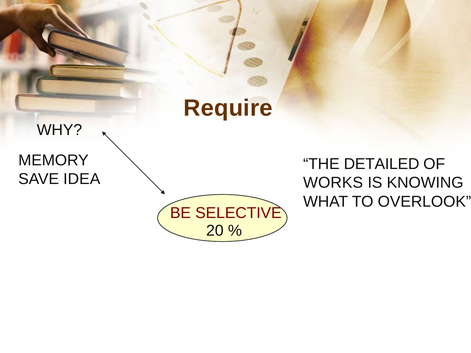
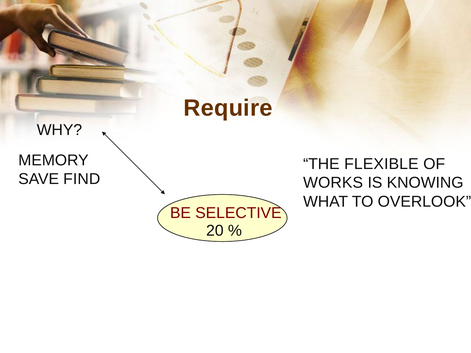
DETAILED: DETAILED -> FLEXIBLE (381, 164)
IDEA: IDEA -> FIND (82, 179)
